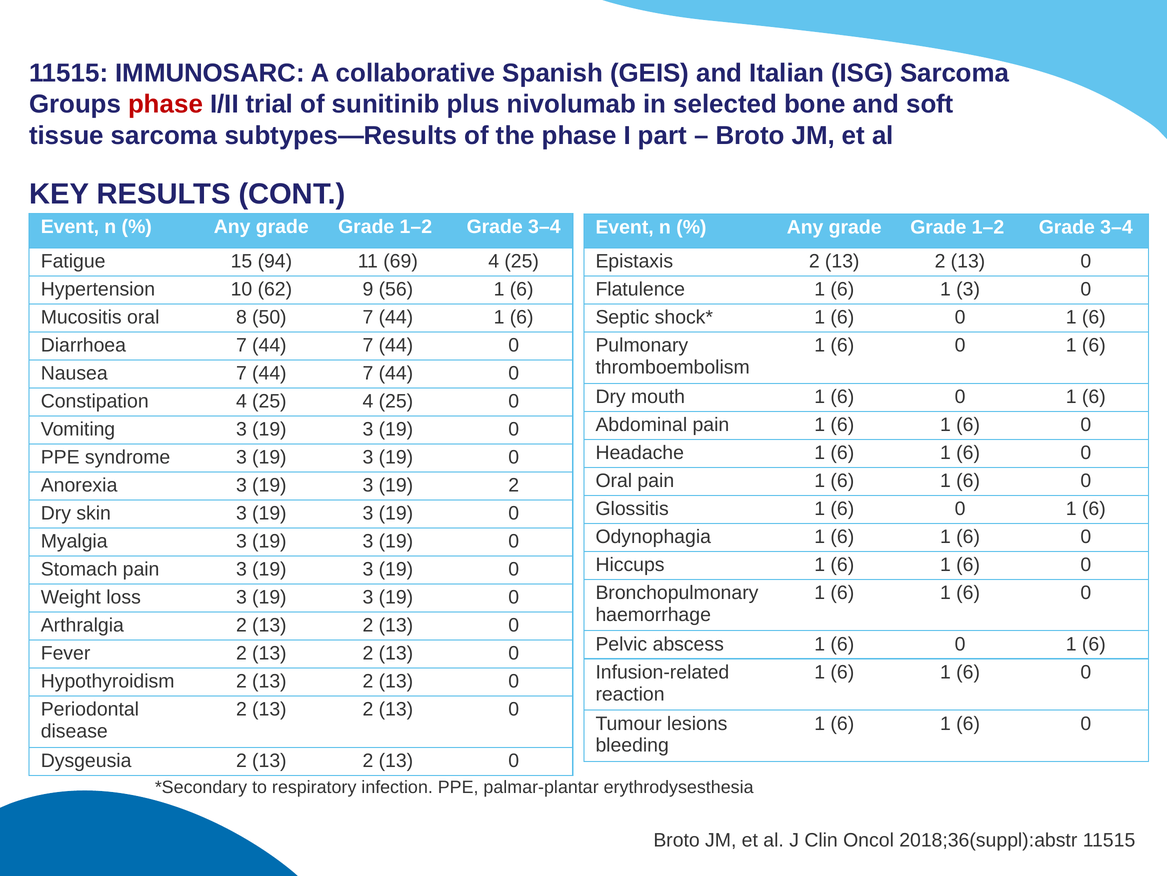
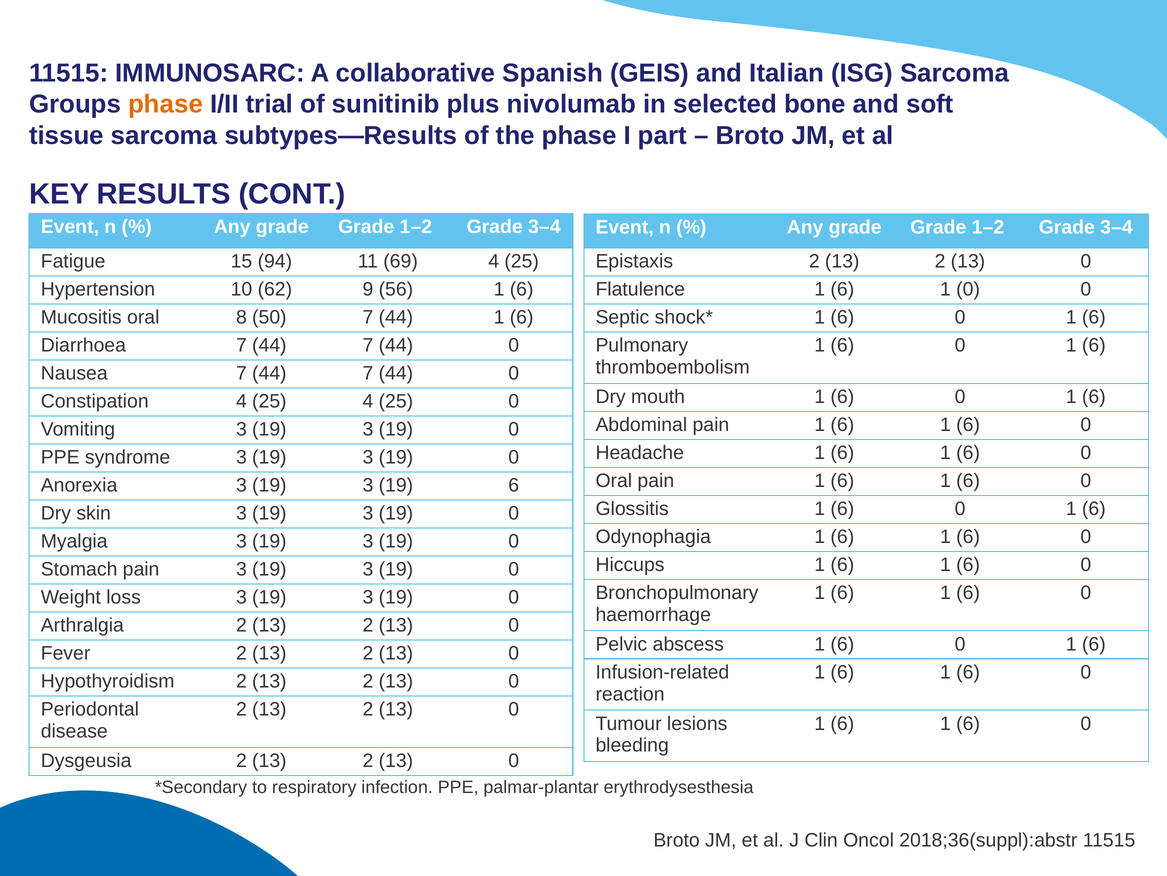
phase colour: red -> orange (165, 104)
1 3: 3 -> 0 (968, 289)
19 2: 2 -> 6 (514, 485)
